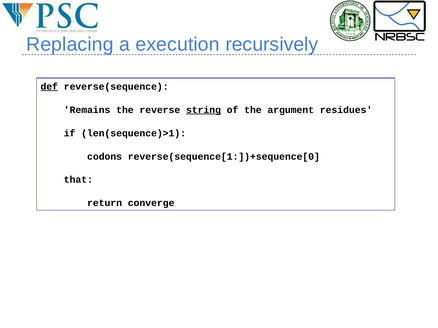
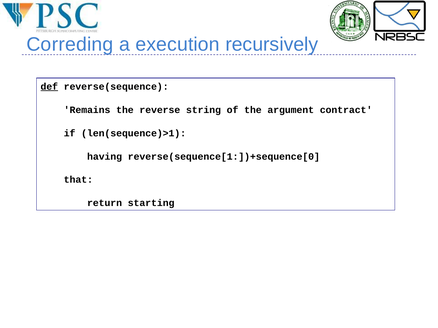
Replacing: Replacing -> Correding (70, 44)
string underline: present -> none (204, 110)
residues: residues -> contract (346, 110)
codons: codons -> having (105, 157)
converge: converge -> starting (151, 203)
